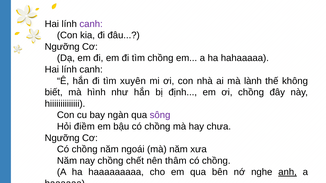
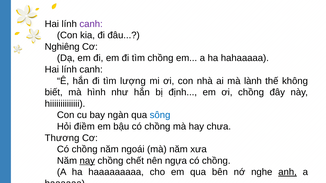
Ngưỡng: Ngưỡng -> Nghiêng (62, 47)
xuyên: xuyên -> lượng (133, 81)
sông colour: purple -> blue (160, 115)
Ngưỡng: Ngưỡng -> Thương (62, 138)
nay underline: none -> present (87, 161)
thâm: thâm -> ngựa (176, 161)
